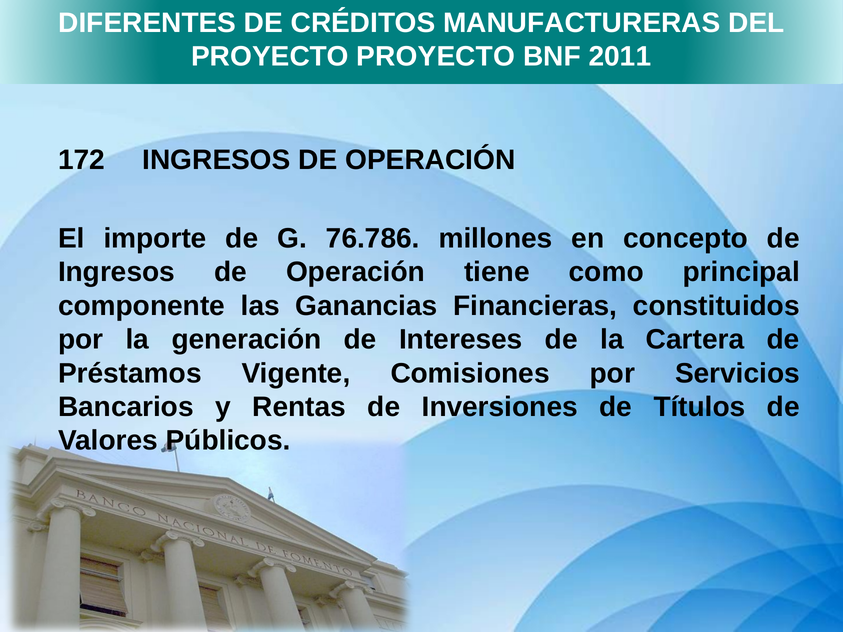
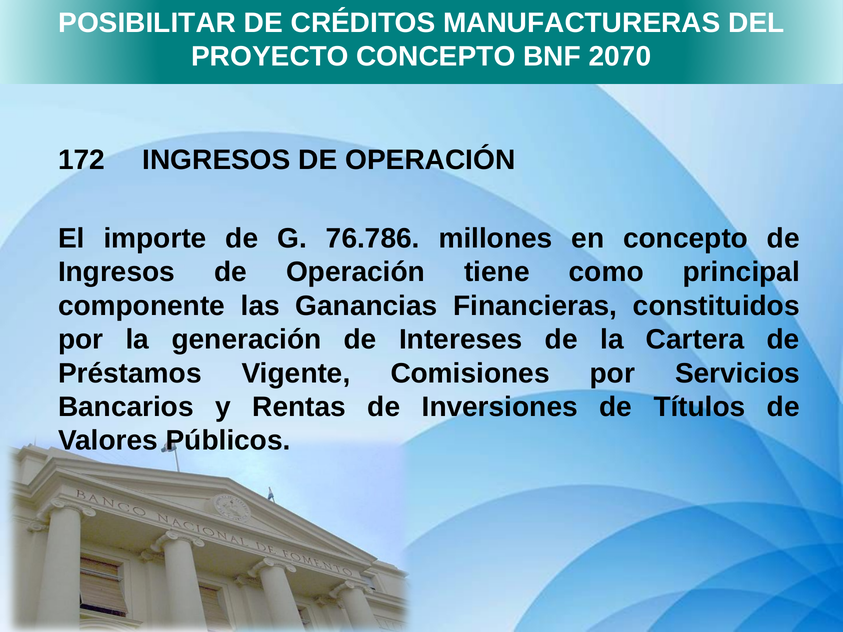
DIFERENTES: DIFERENTES -> POSIBILITAR (147, 23)
PROYECTO PROYECTO: PROYECTO -> CONCEPTO (436, 57)
2011: 2011 -> 2070 (620, 57)
